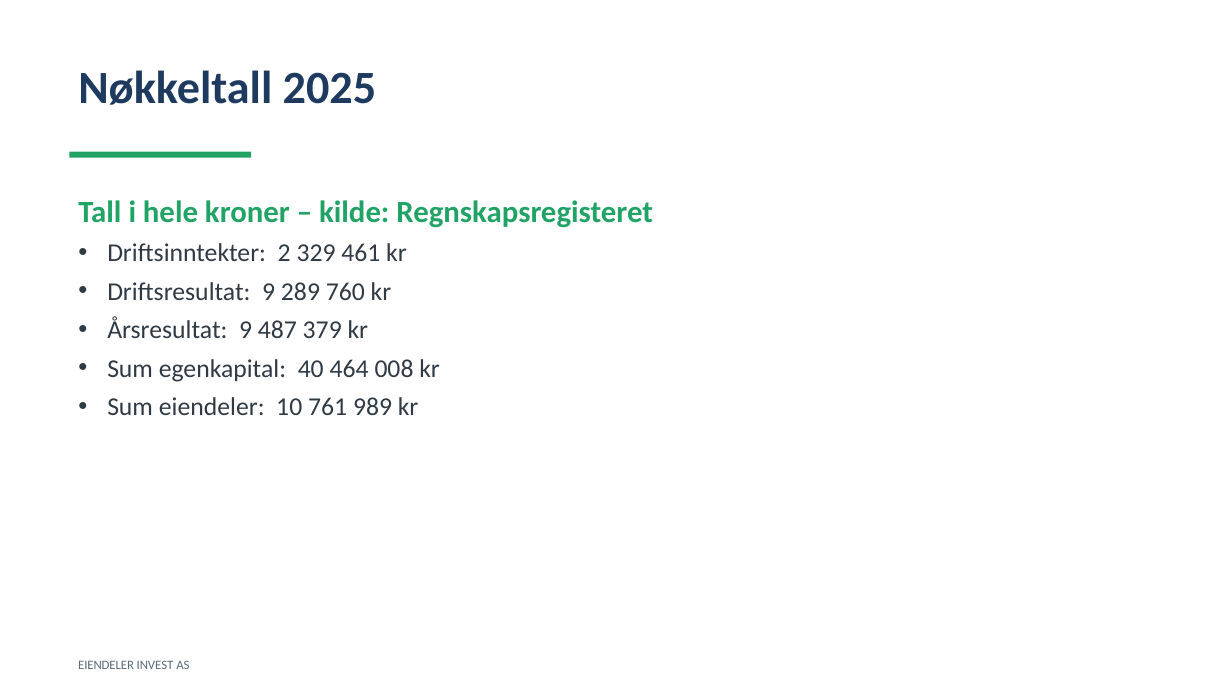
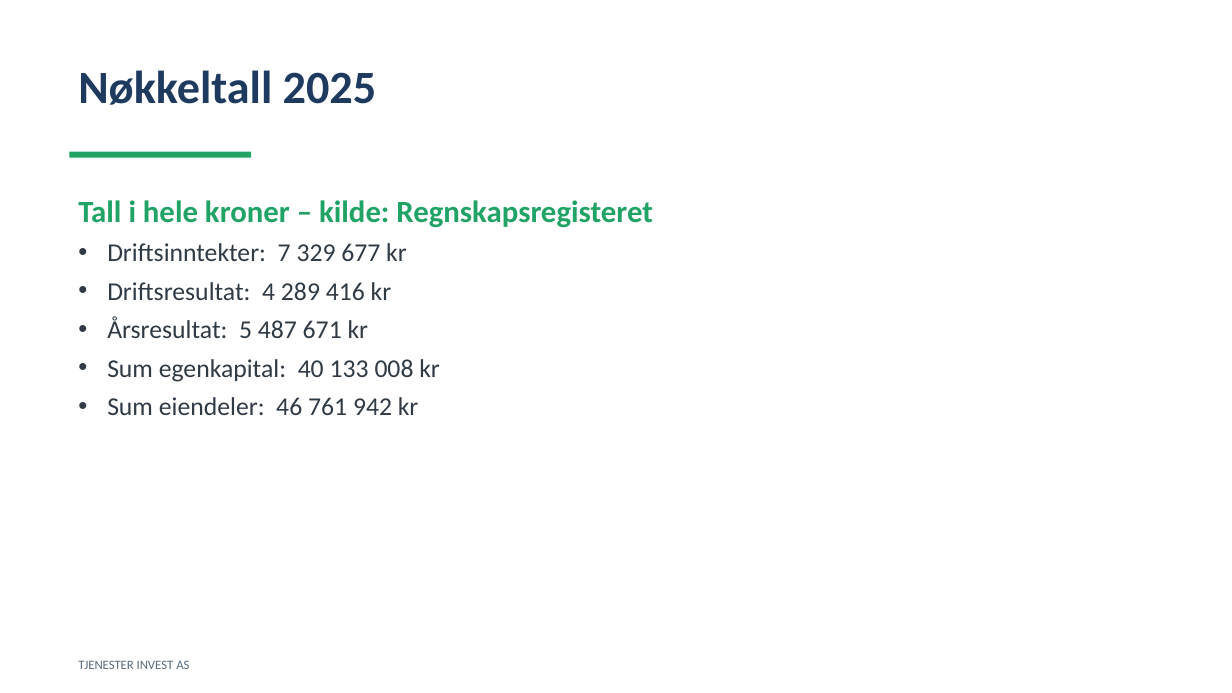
2: 2 -> 7 (284, 253)
461: 461 -> 677 (361, 253)
Driftsresultat 9: 9 -> 4 (269, 292)
760: 760 -> 416 (345, 292)
Årsresultat 9: 9 -> 5 (246, 330)
379: 379 -> 671 (322, 330)
464: 464 -> 133 (349, 369)
10: 10 -> 46 (289, 407)
989: 989 -> 942 (373, 407)
EIENDELER: EIENDELER -> TJENESTER (106, 665)
